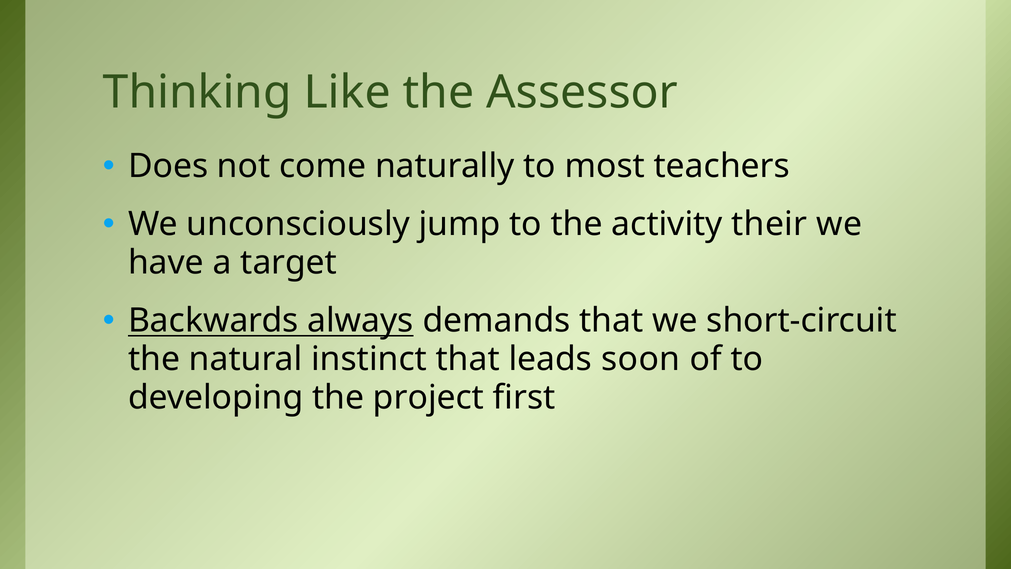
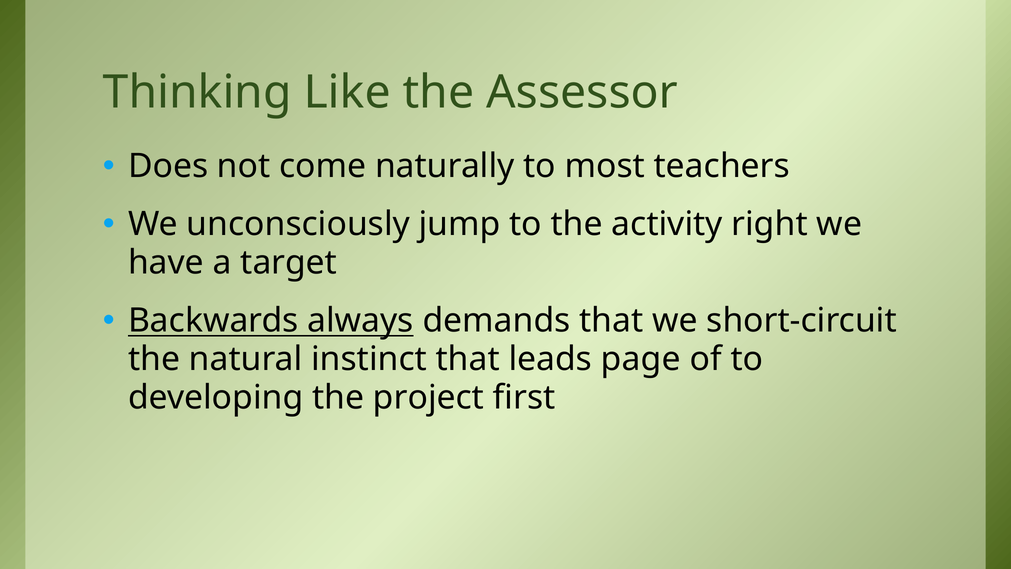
their: their -> right (770, 224)
soon: soon -> page (641, 359)
